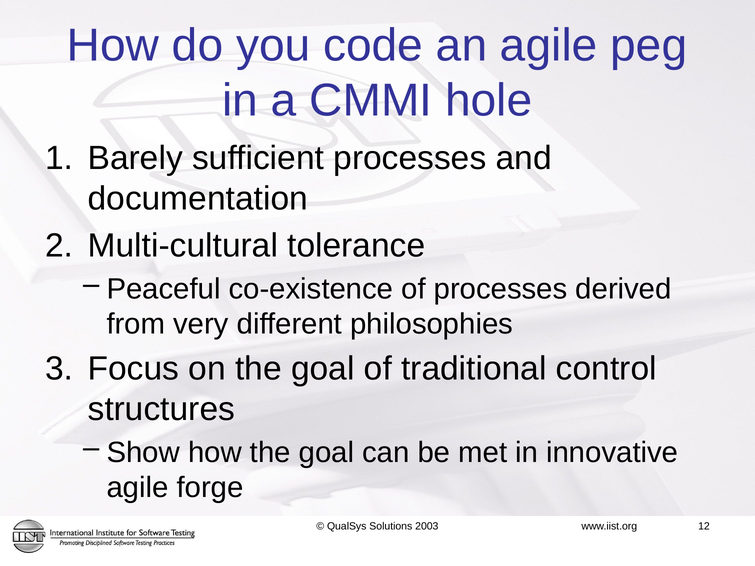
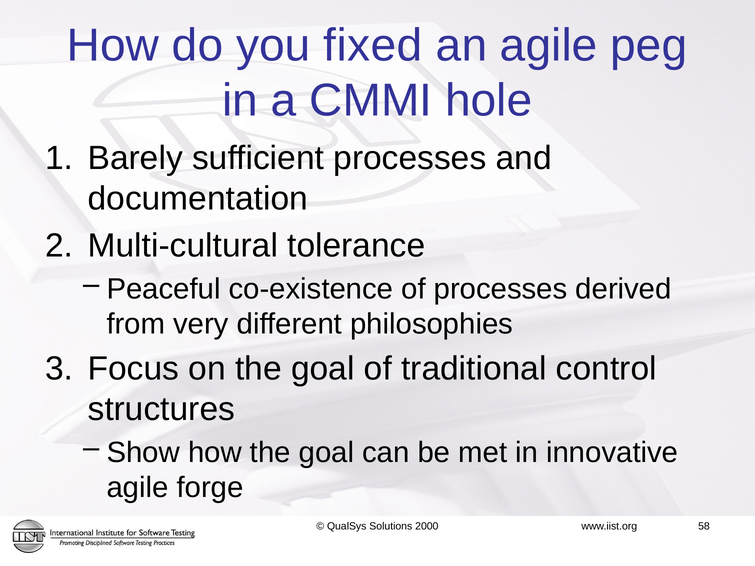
code: code -> fixed (373, 45)
2003: 2003 -> 2000 (427, 526)
12: 12 -> 58 (704, 526)
